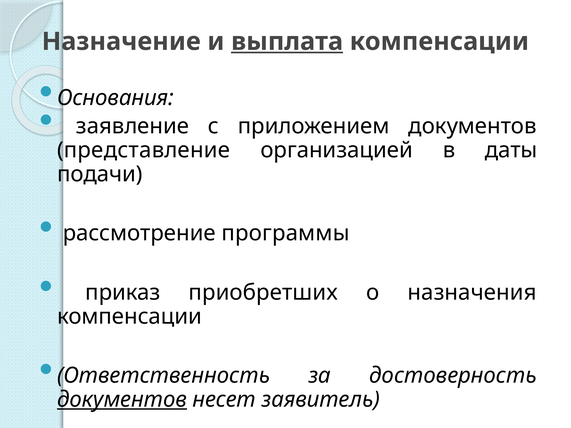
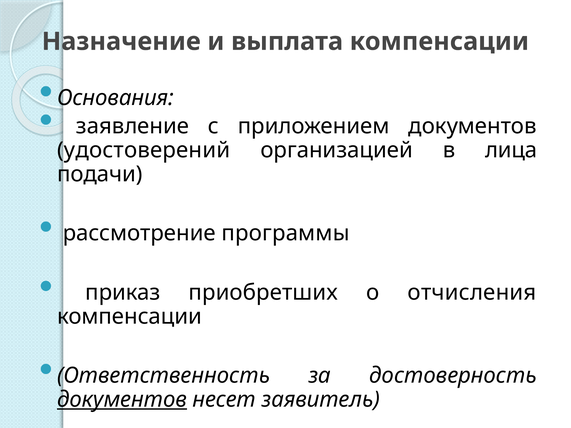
выплата underline: present -> none (287, 42)
представление: представление -> удостоверений (144, 150)
даты: даты -> лица (511, 150)
назначения: назначения -> отчисления (472, 293)
